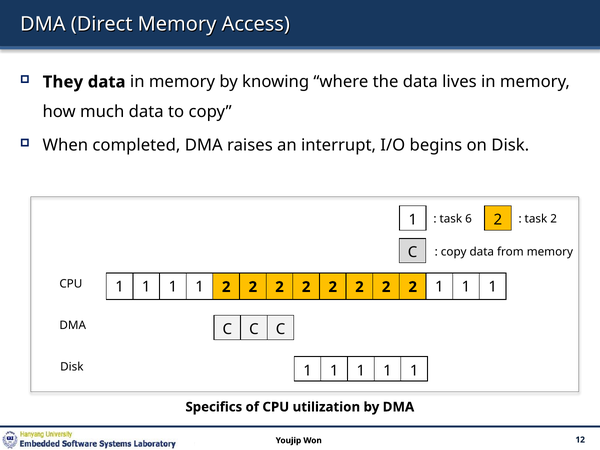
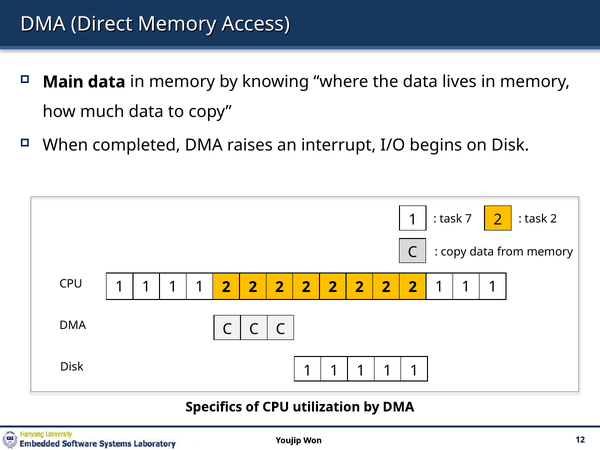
They: They -> Main (63, 82)
6: 6 -> 7 (469, 219)
